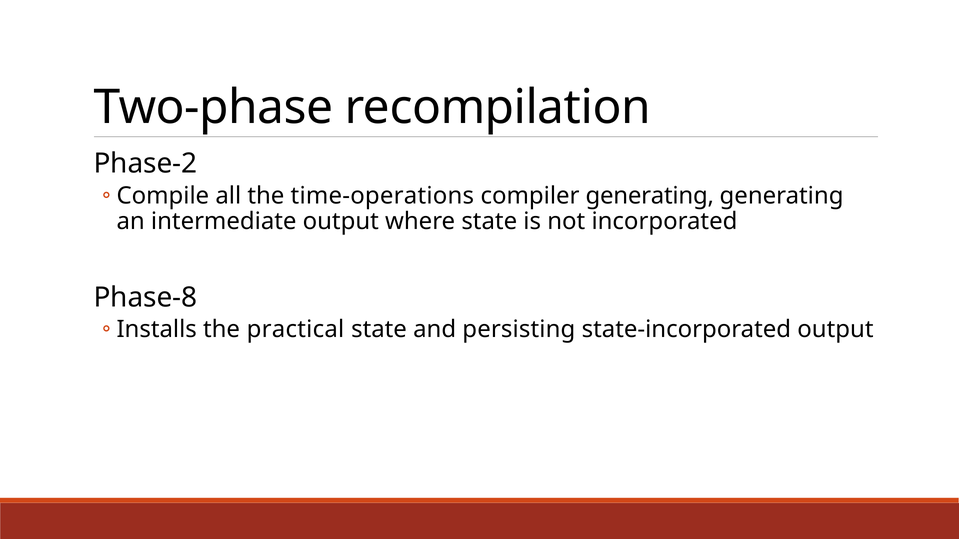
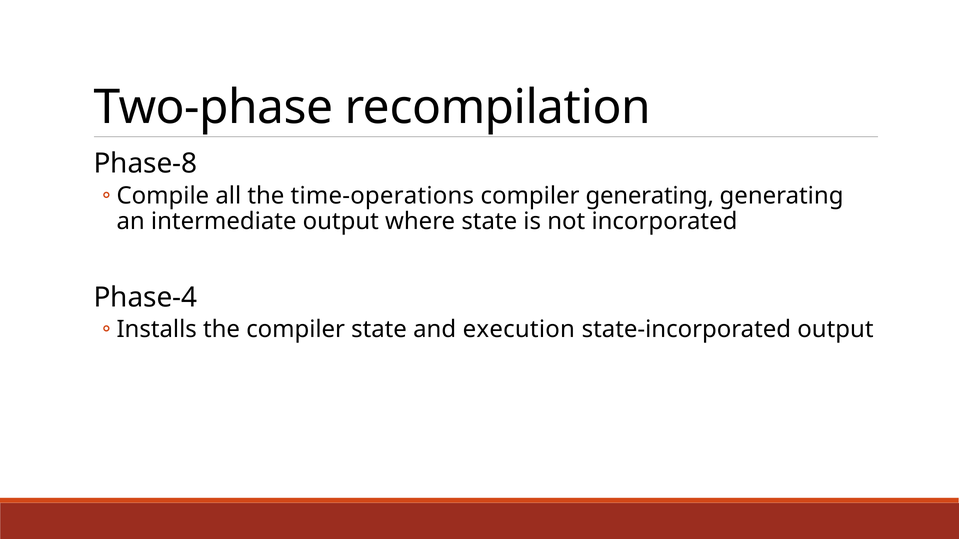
Phase-2: Phase-2 -> Phase-8 (145, 164)
Phase-8: Phase-8 -> Phase-4 (145, 298)
the practical: practical -> compiler (296, 330)
persisting: persisting -> execution (519, 330)
